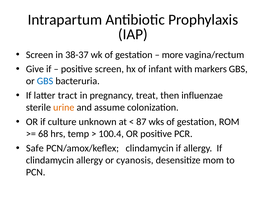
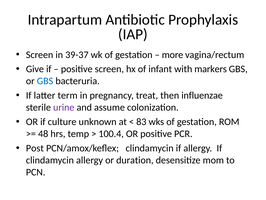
38-37: 38-37 -> 39-37 (77, 55)
tract: tract -> term (68, 95)
urine colour: orange -> purple (64, 107)
87: 87 -> 83 (141, 122)
68: 68 -> 48 (43, 134)
Safe: Safe -> Post (35, 148)
cyanosis: cyanosis -> duration (135, 160)
